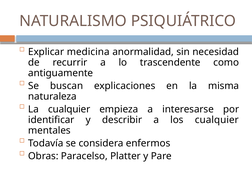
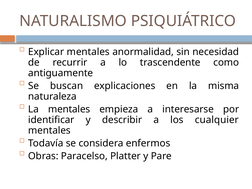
Explicar medicina: medicina -> mentales (88, 52)
La cualquier: cualquier -> mentales (69, 109)
